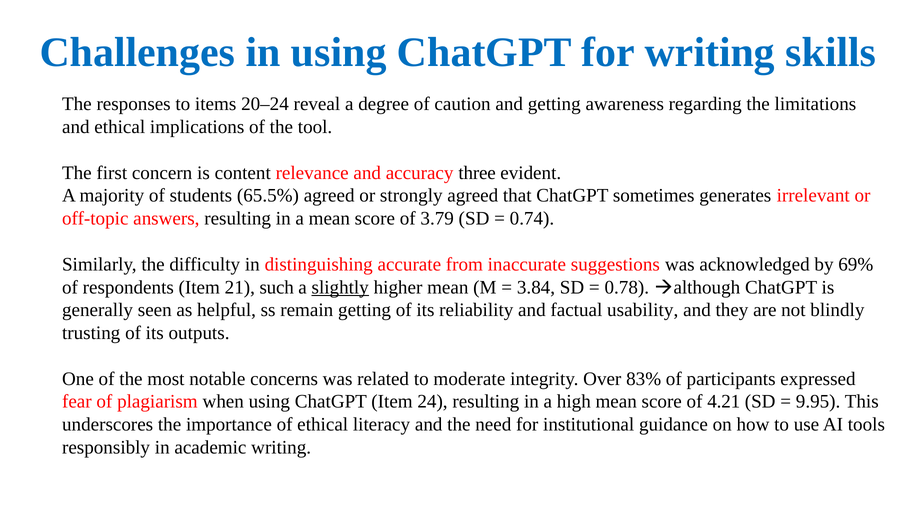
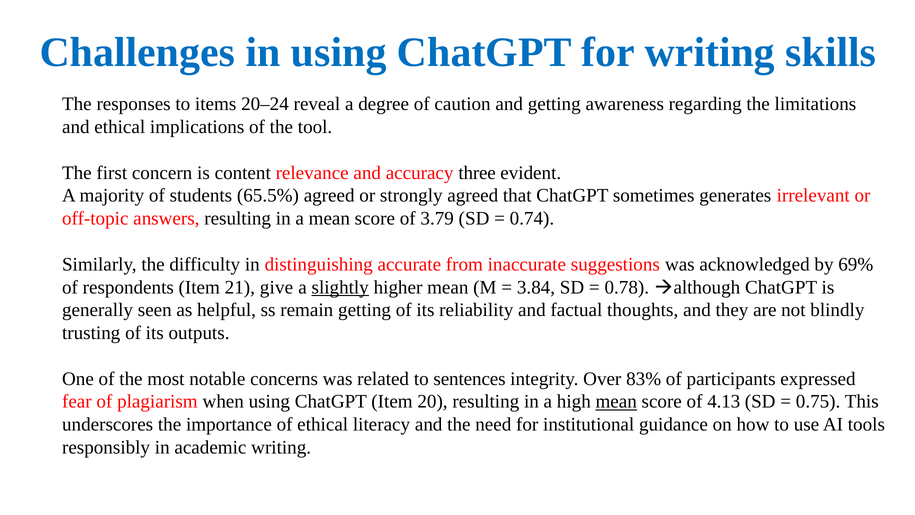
such: such -> give (277, 287)
usability: usability -> thoughts (643, 310)
moderate: moderate -> sentences (470, 379)
24: 24 -> 20 (433, 401)
mean underline: none -> present (616, 401)
4.21: 4.21 -> 4.13 (724, 401)
9.95: 9.95 -> 0.75 (818, 401)
